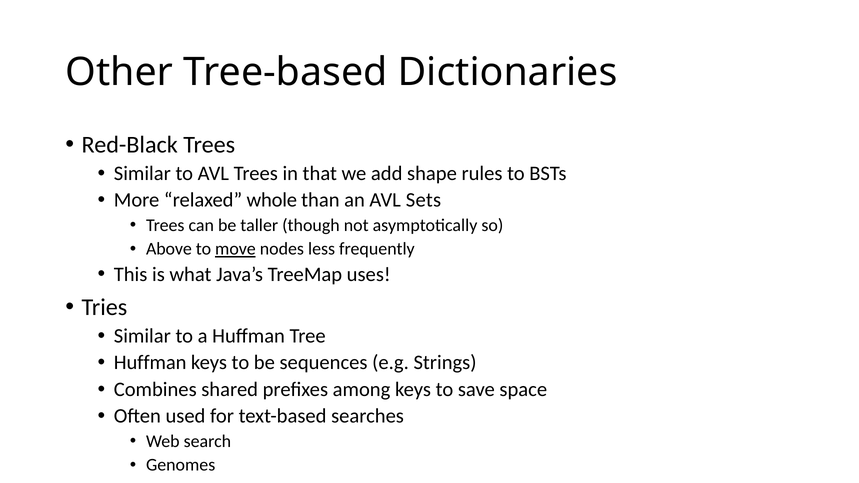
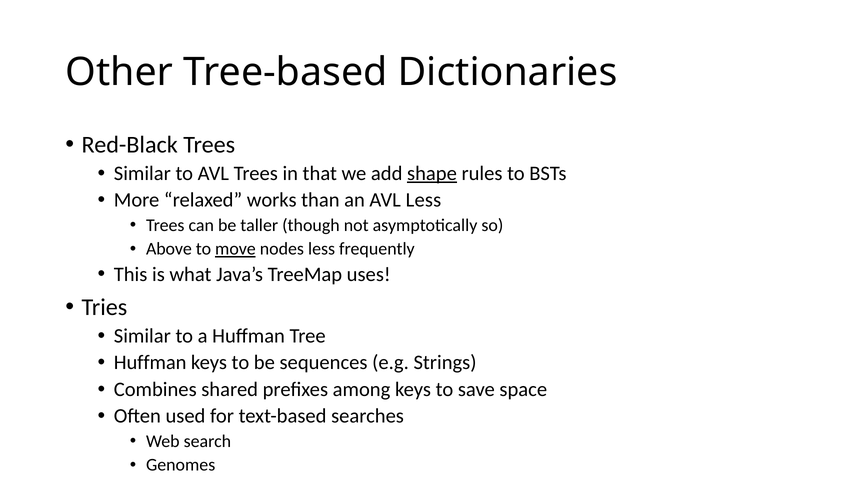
shape underline: none -> present (432, 173)
whole: whole -> works (272, 200)
AVL Sets: Sets -> Less (423, 200)
